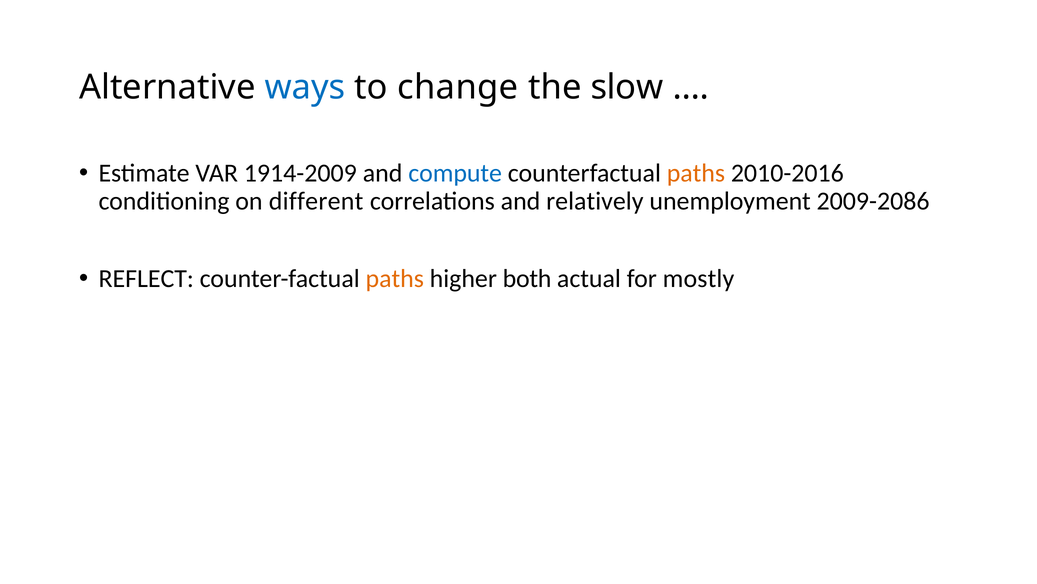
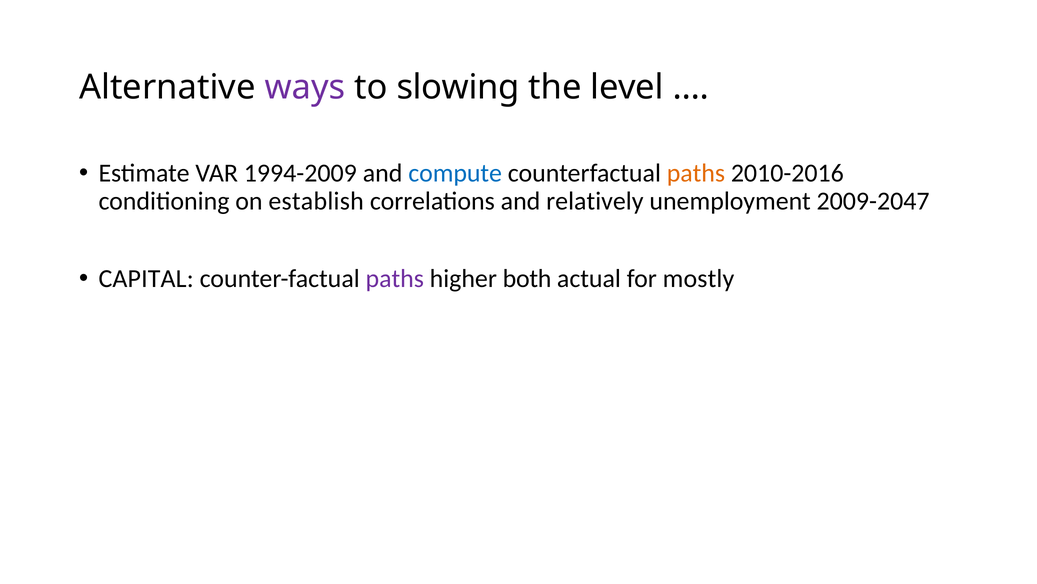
ways colour: blue -> purple (305, 87)
change: change -> slowing (458, 87)
slow: slow -> level (627, 87)
1914-2009: 1914-2009 -> 1994-2009 (300, 173)
different: different -> establish (316, 201)
2009-2086: 2009-2086 -> 2009-2047 (873, 201)
REFLECT: REFLECT -> CAPITAL (146, 279)
paths colour: orange -> purple (395, 279)
